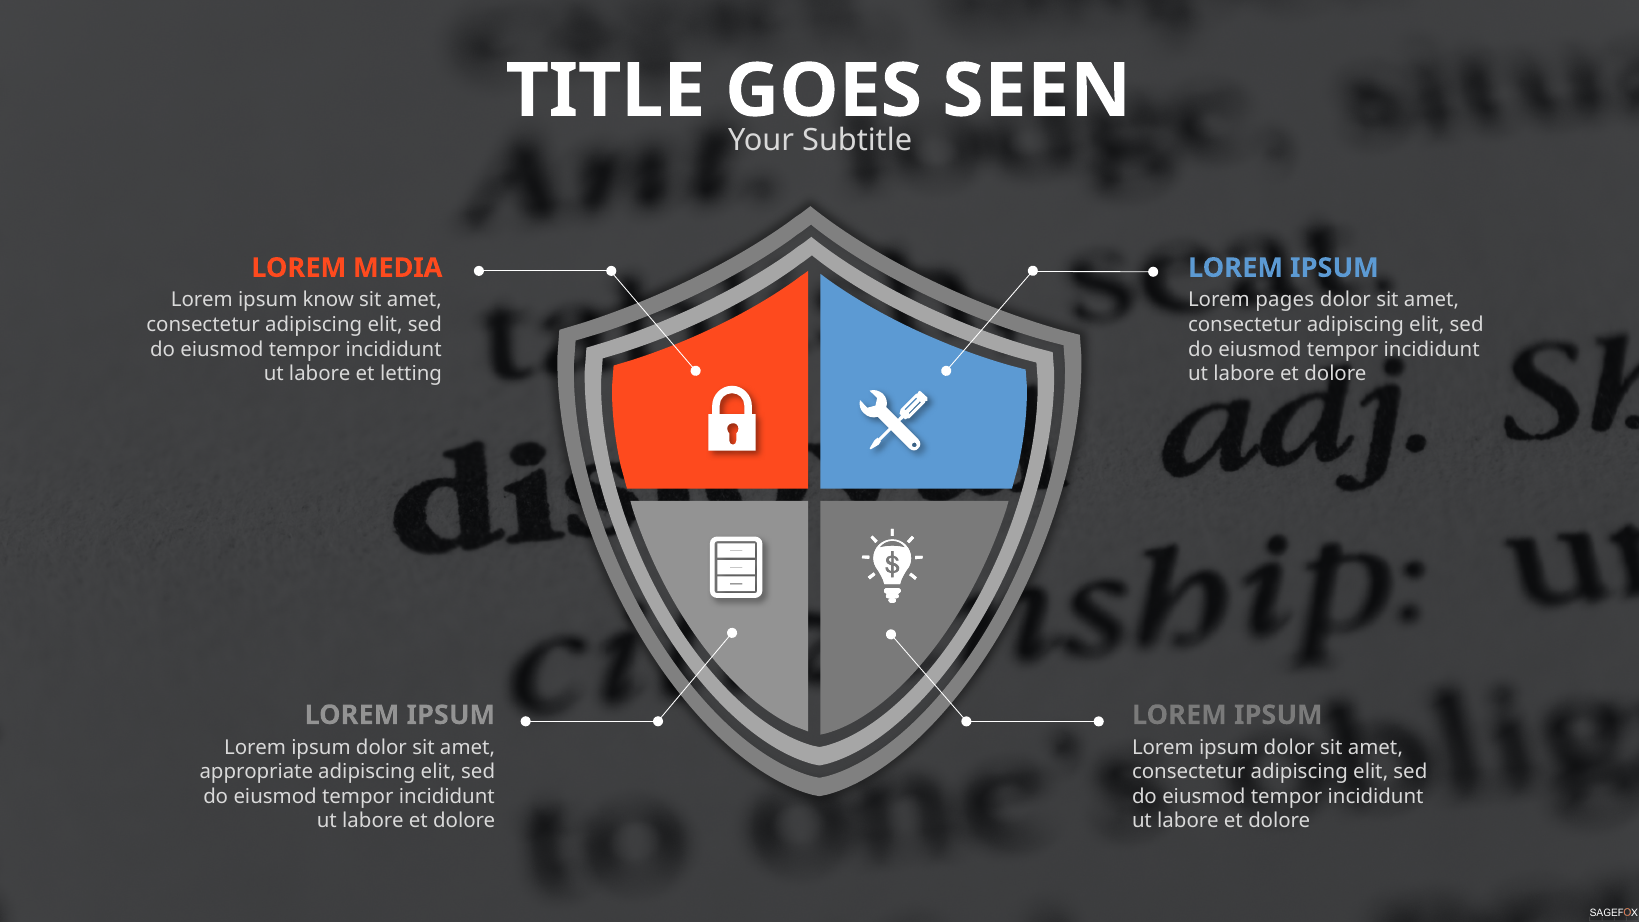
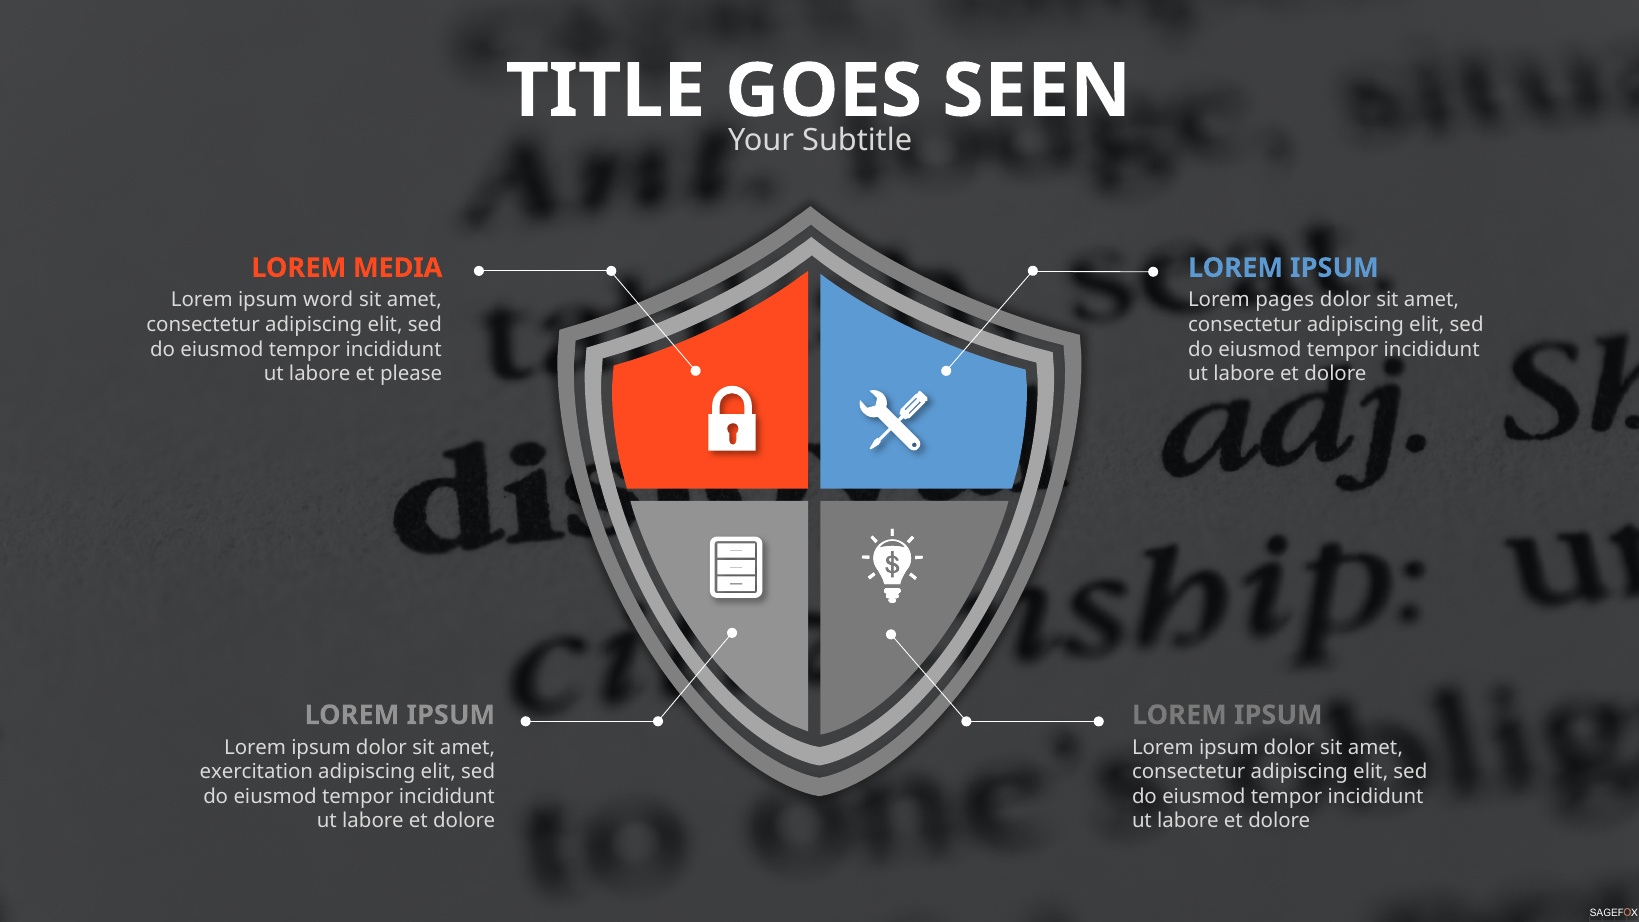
know: know -> word (328, 300)
letting: letting -> please (411, 374)
appropriate: appropriate -> exercitation (256, 772)
